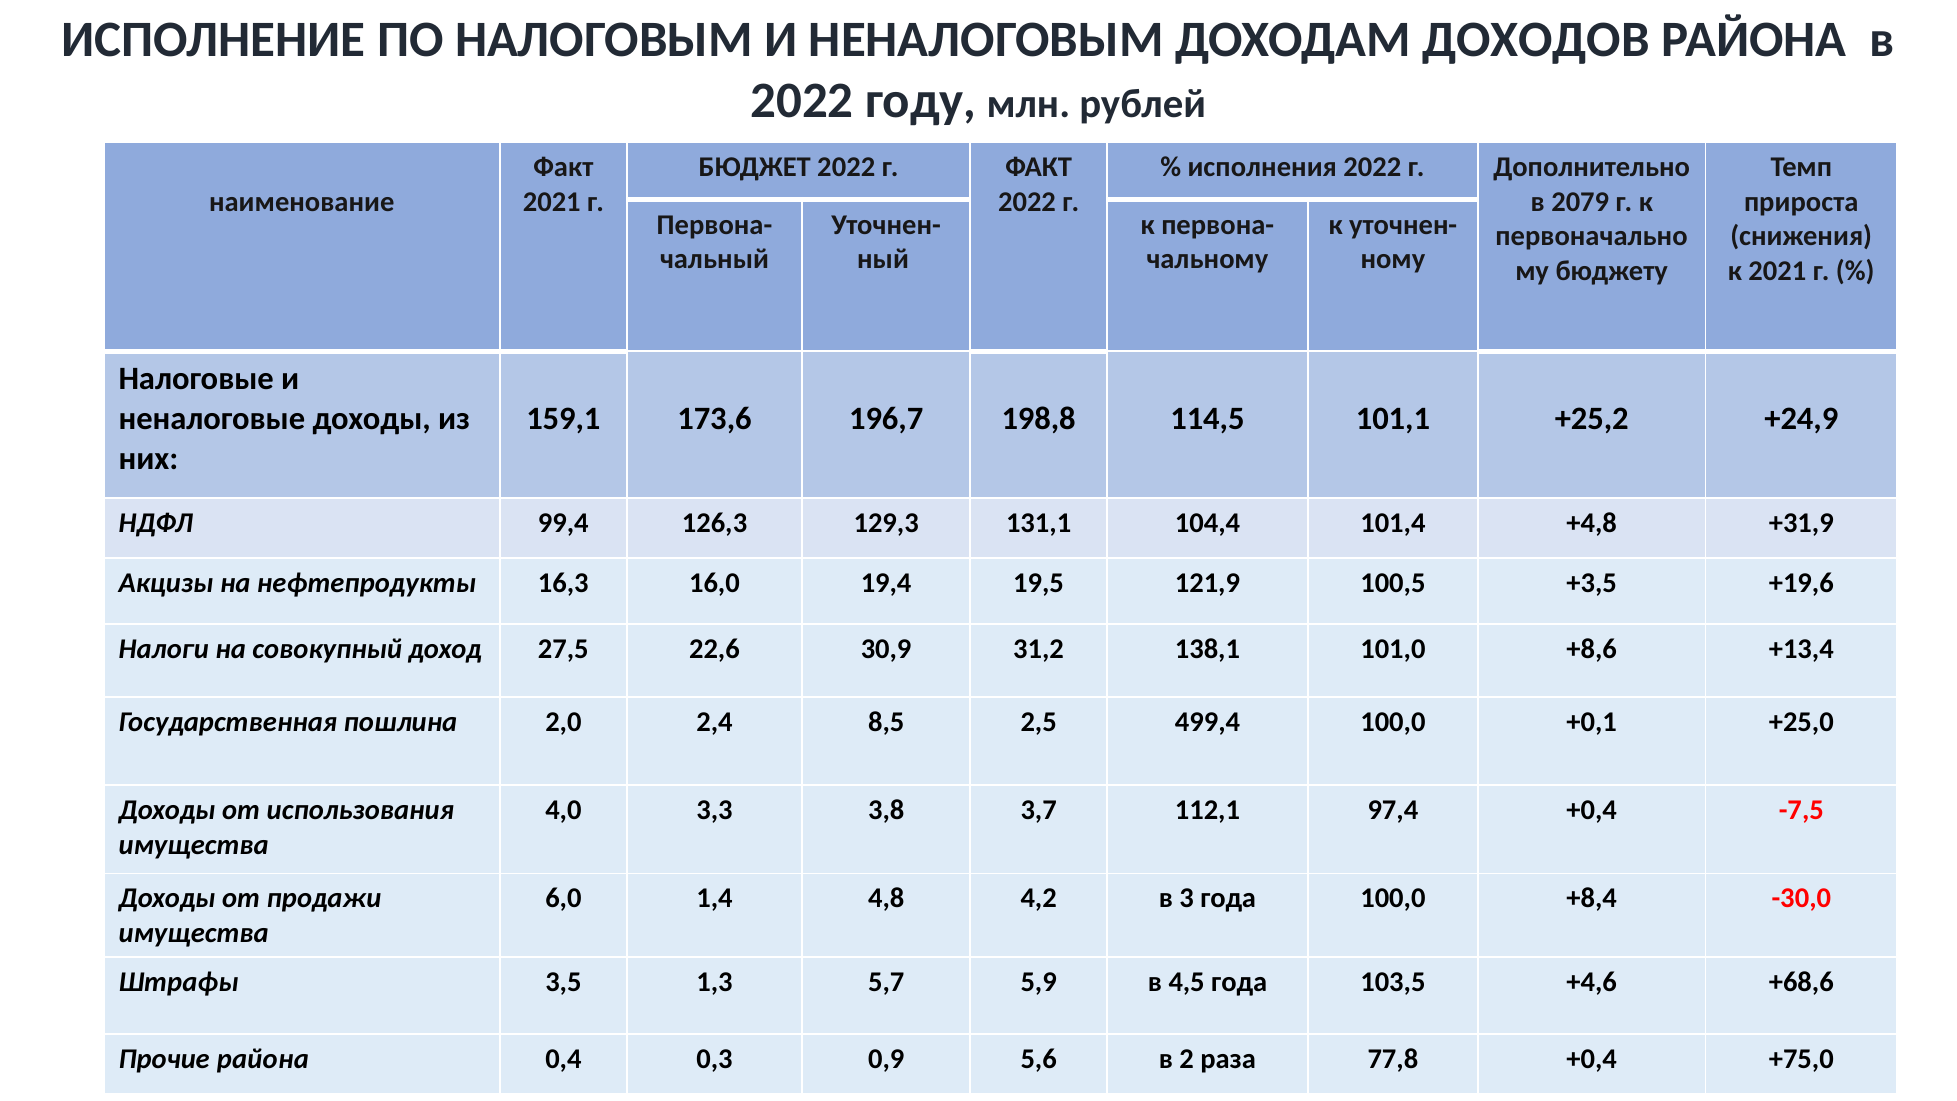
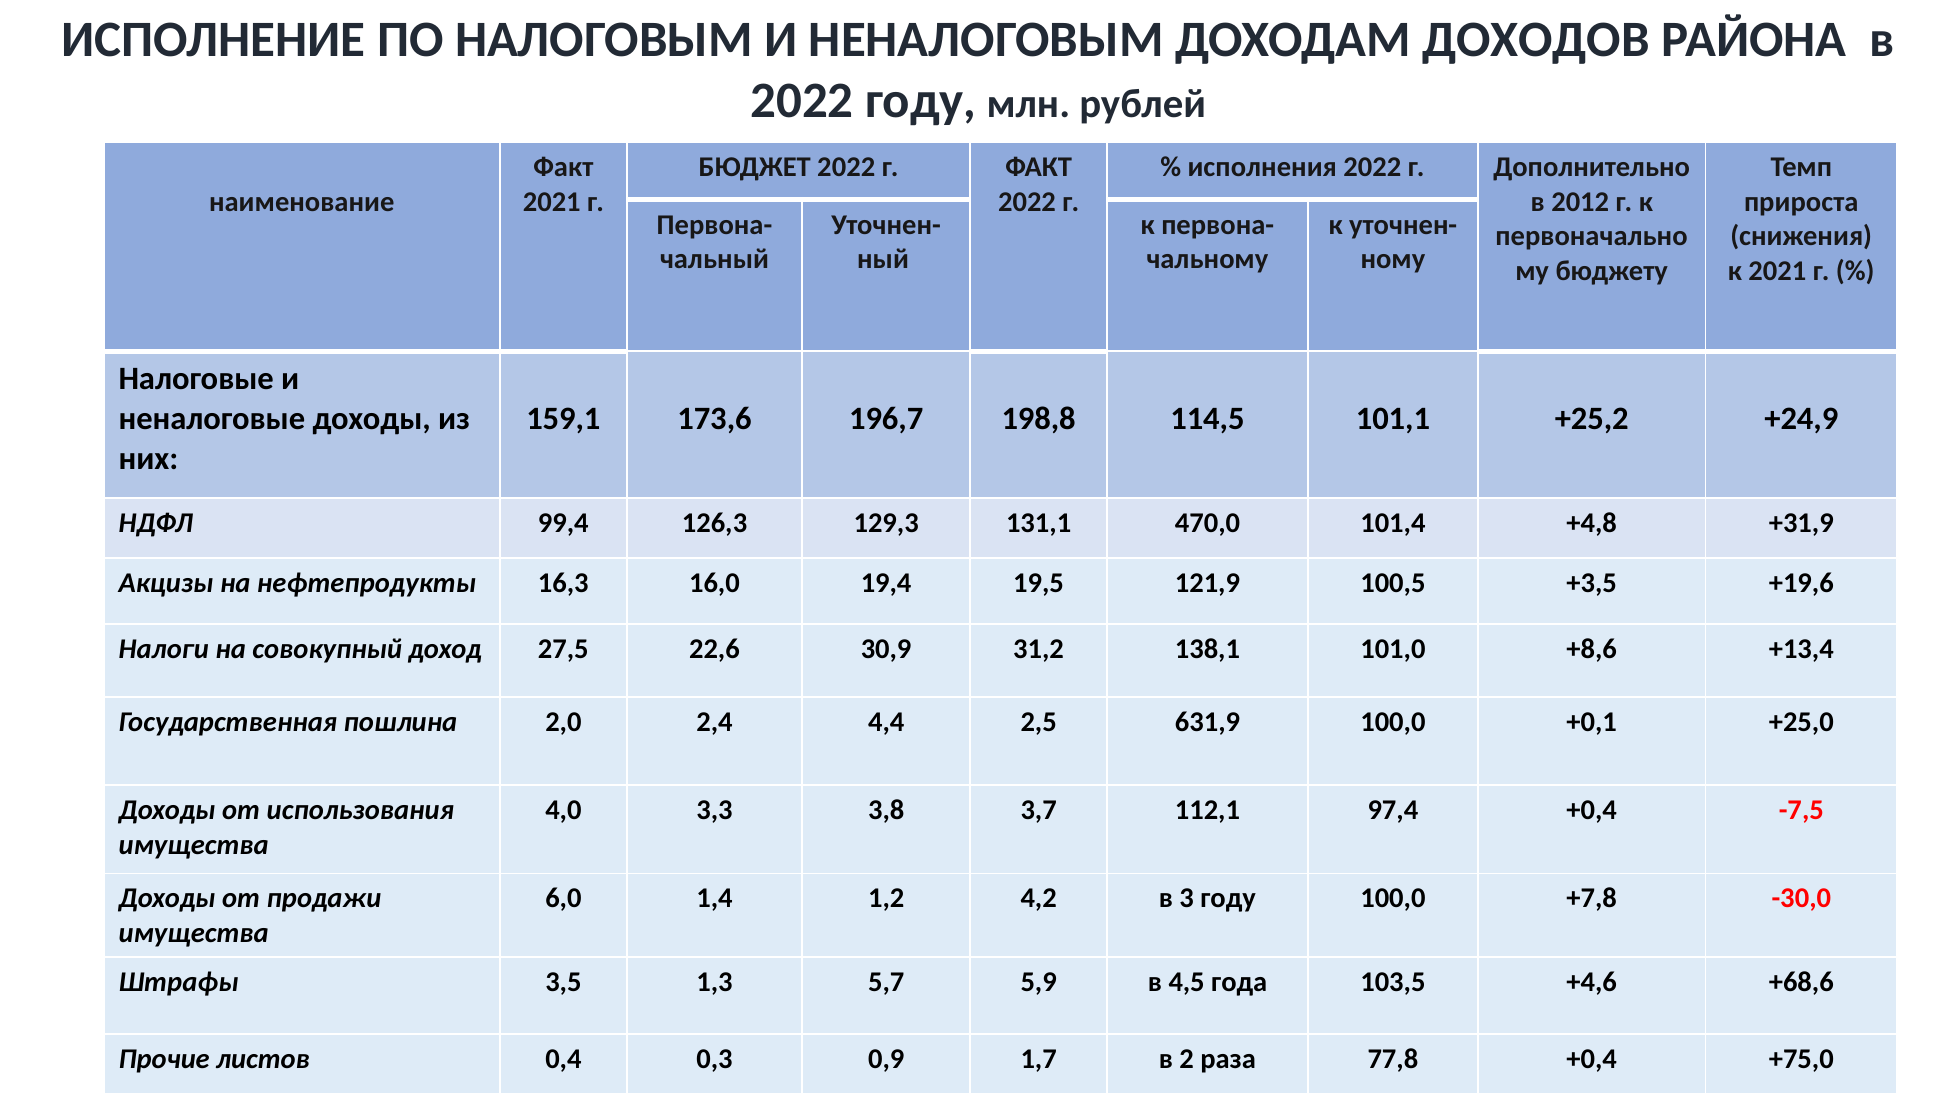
2079: 2079 -> 2012 (1580, 202)
104,4: 104,4 -> 470,0 (1208, 523)
8,5: 8,5 -> 4,4 (886, 722)
499,4: 499,4 -> 631,9 (1208, 722)
4,8: 4,8 -> 1,2 (886, 898)
3 года: года -> году (1228, 898)
+8,4: +8,4 -> +7,8 (1592, 898)
Прочие района: района -> листов (263, 1059)
5,6: 5,6 -> 1,7 (1039, 1059)
